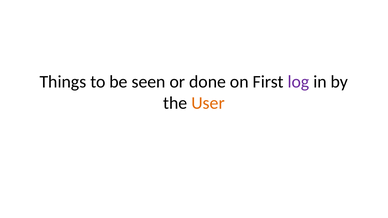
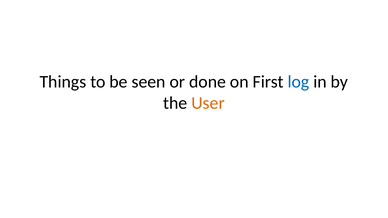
log colour: purple -> blue (298, 82)
